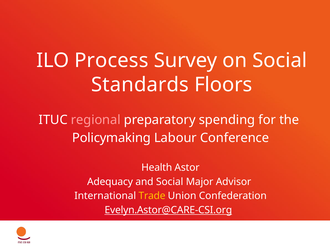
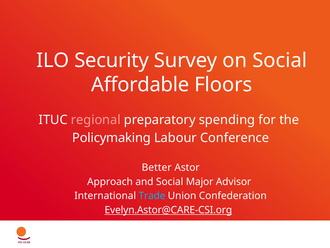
Process: Process -> Security (112, 60)
Standards: Standards -> Affordable (140, 84)
Health: Health -> Better (157, 167)
Adequacy: Adequacy -> Approach (110, 181)
Trade colour: yellow -> light blue (152, 195)
